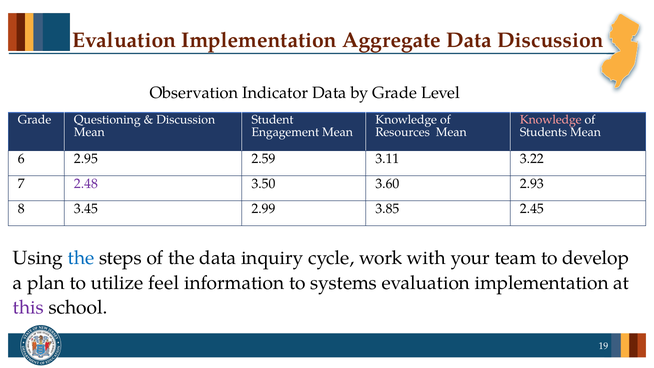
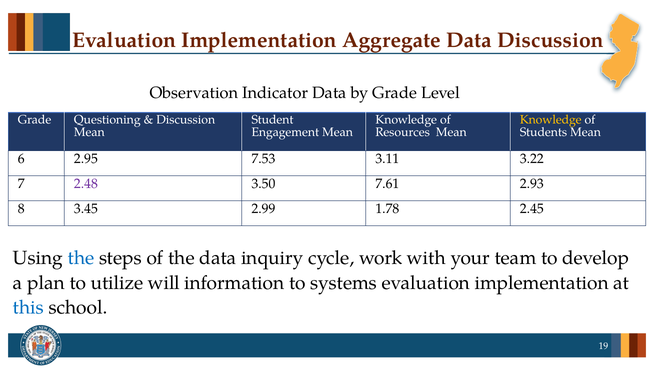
Knowledge colour: pink -> yellow (551, 120)
2.59: 2.59 -> 7.53 (263, 158)
3.60: 3.60 -> 7.61 (387, 183)
3.85: 3.85 -> 1.78 (387, 208)
feel: feel -> will (164, 283)
this colour: purple -> blue (28, 307)
